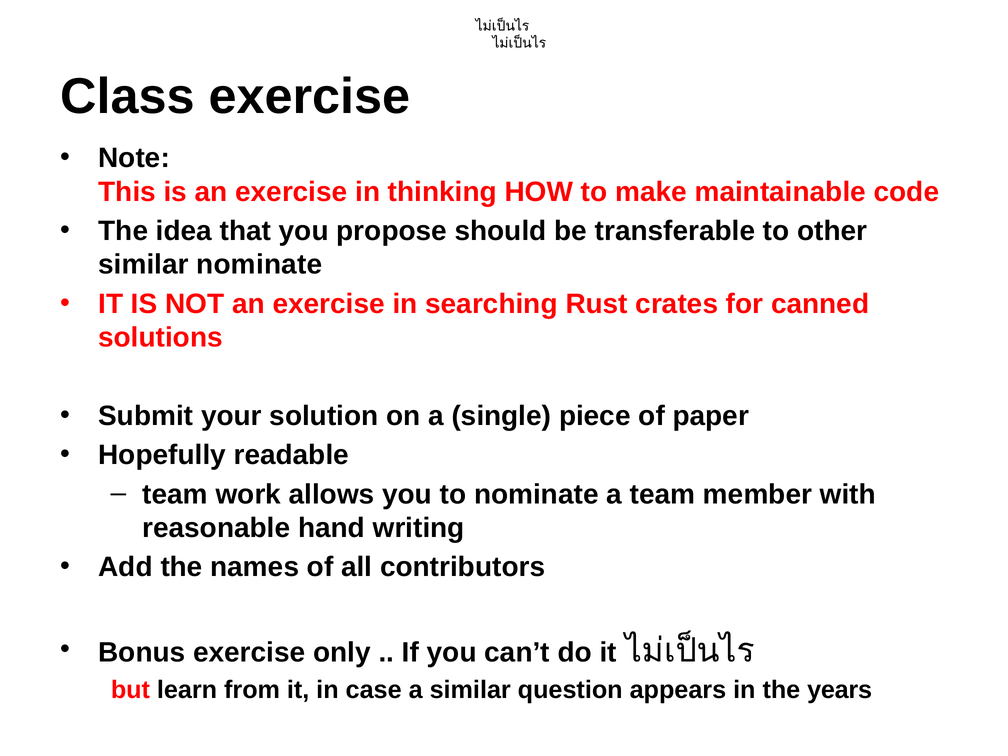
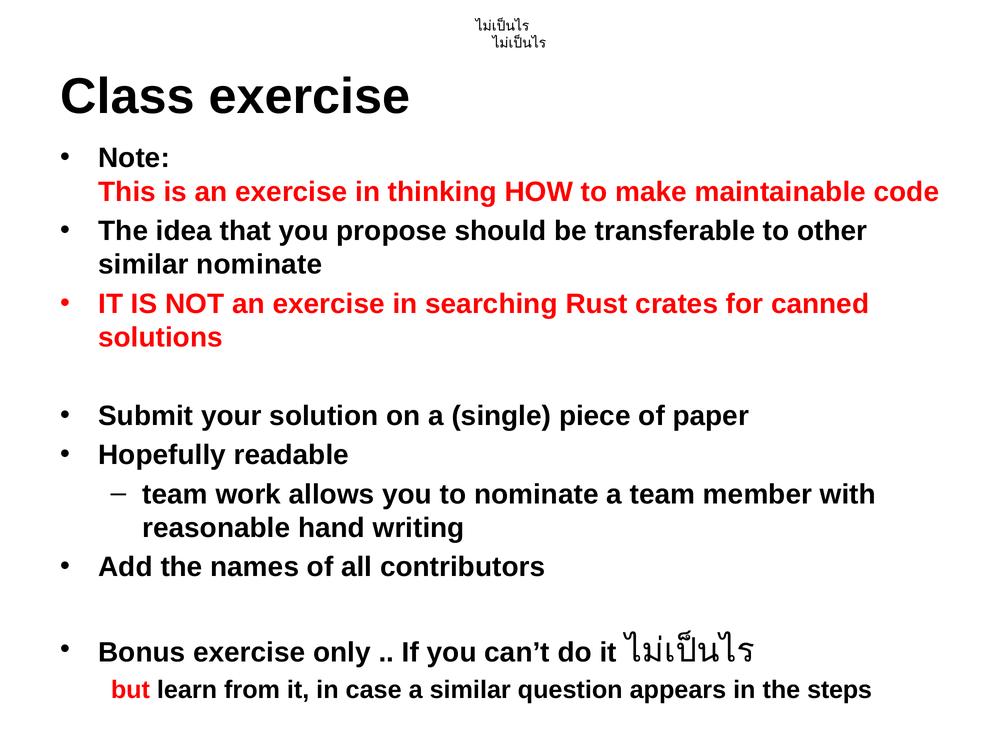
years: years -> steps (840, 690)
